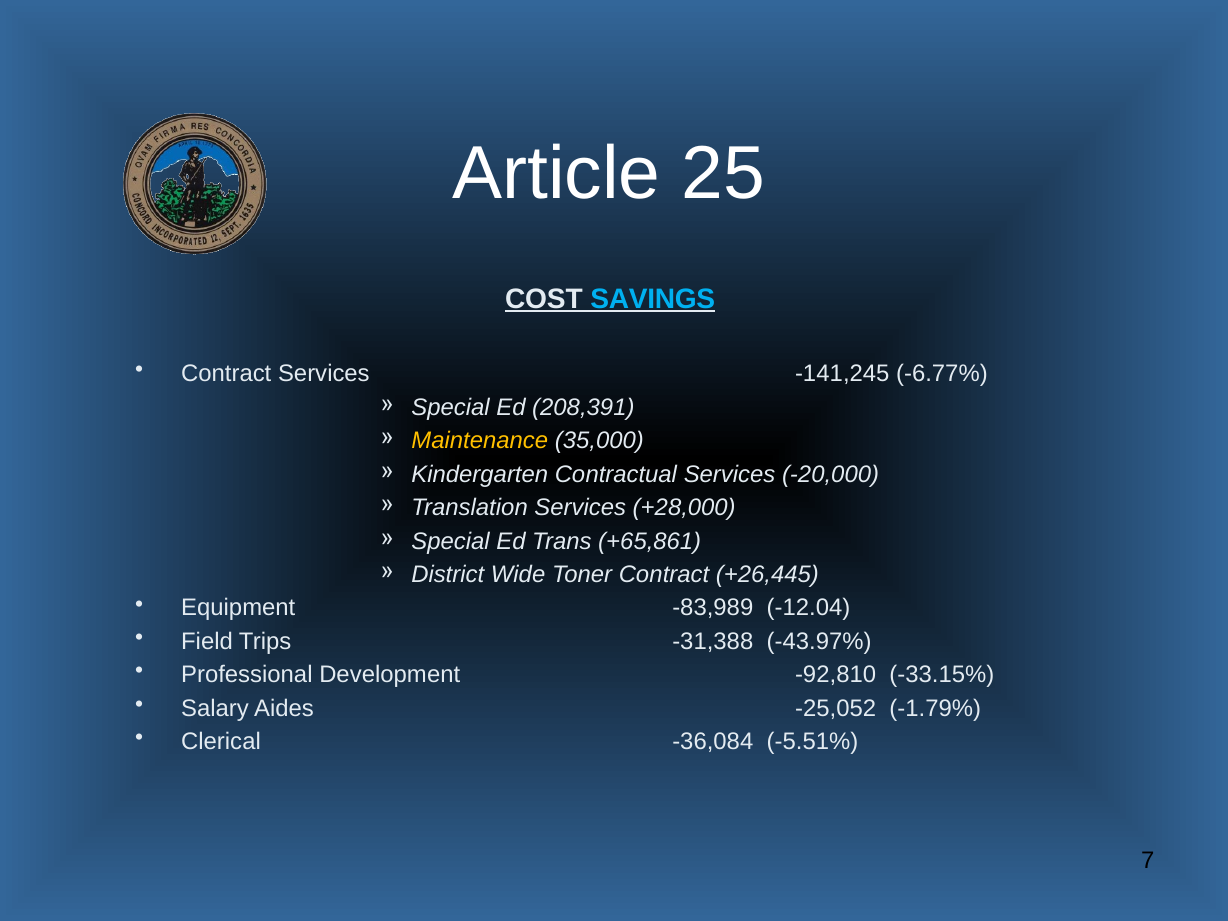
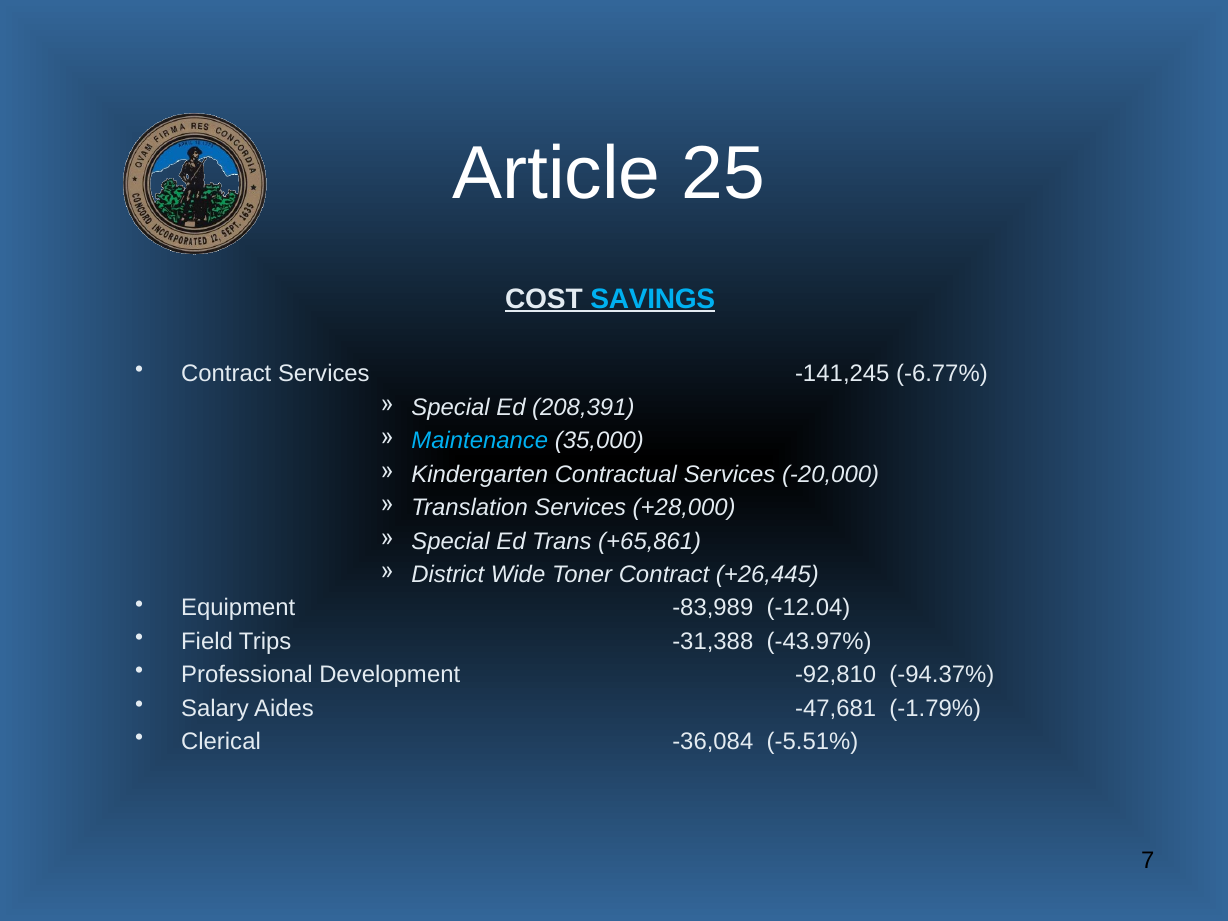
Maintenance colour: yellow -> light blue (480, 441)
-33.15%: -33.15% -> -94.37% (942, 675)
-25,052: -25,052 -> -47,681 (836, 708)
